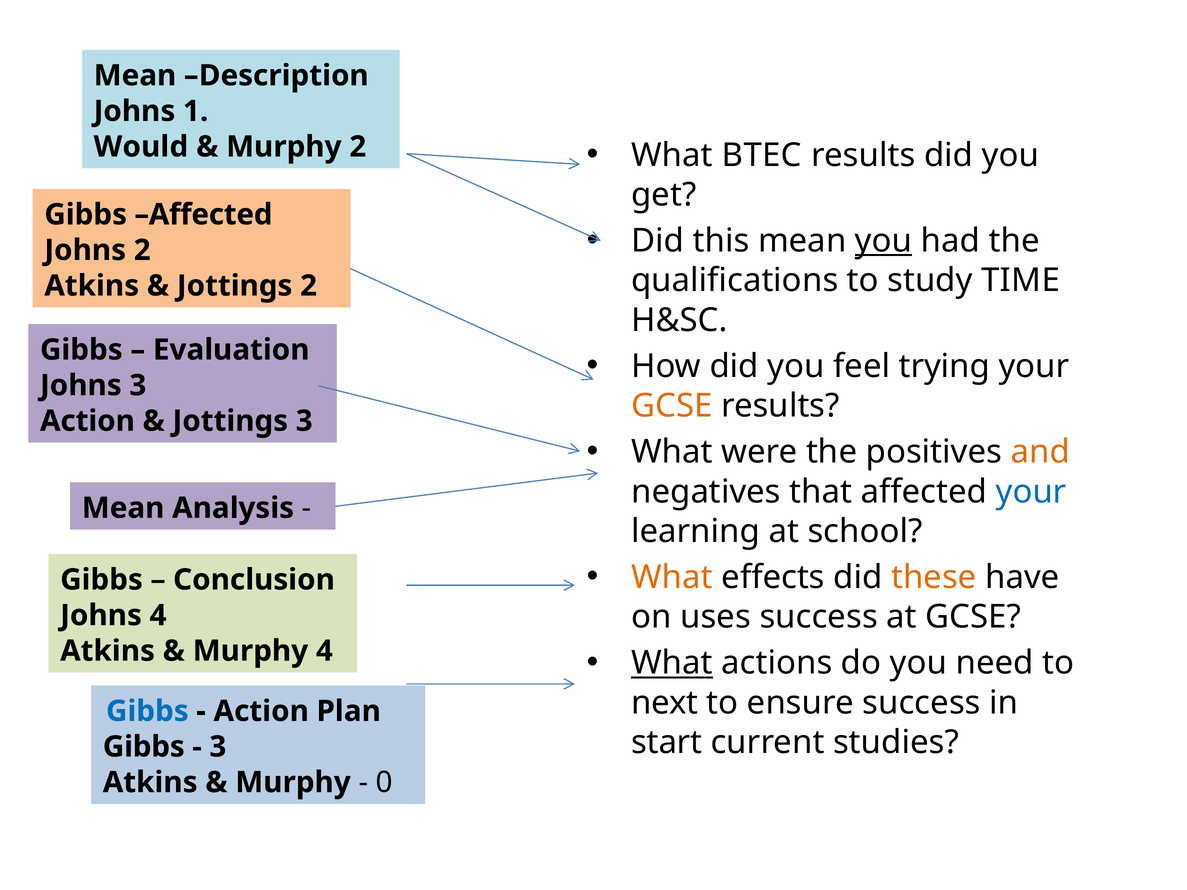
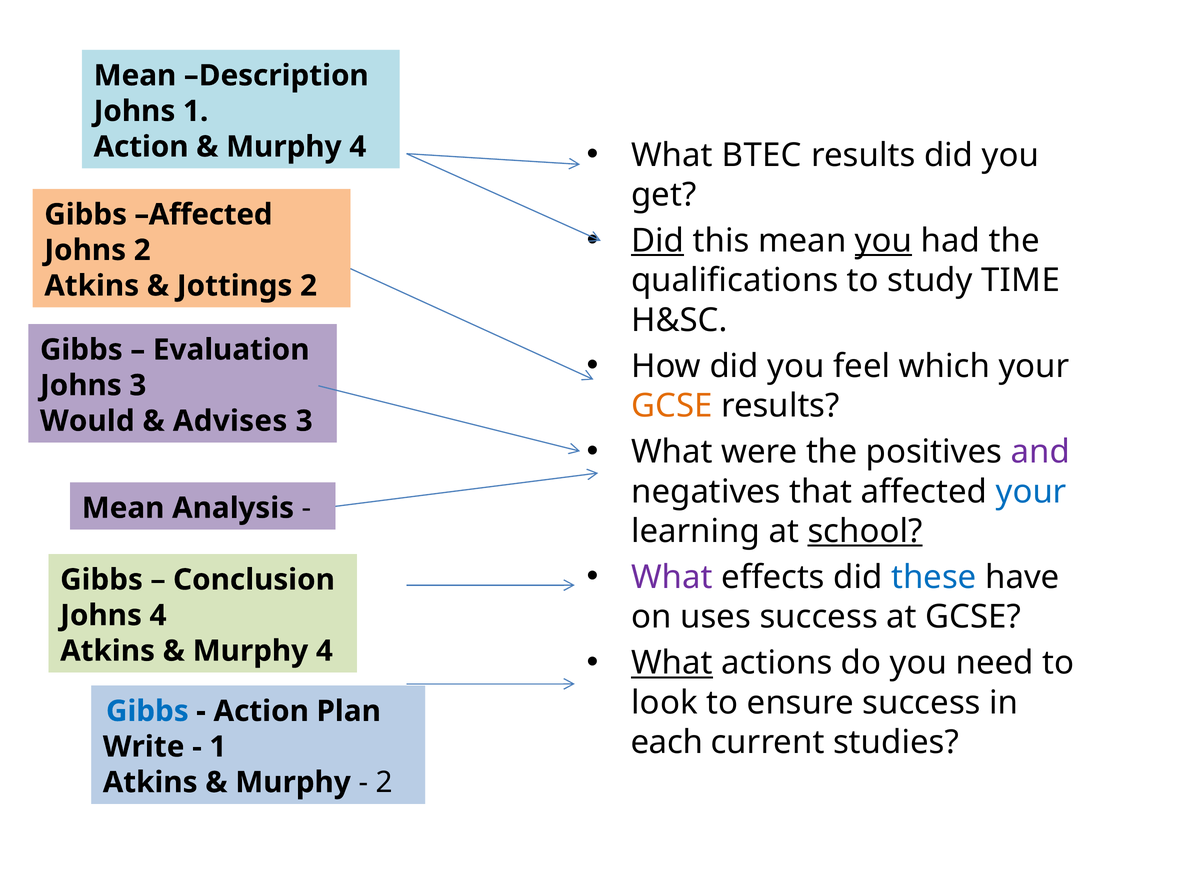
Would: Would -> Action (141, 147)
2: 2 -> 4 (358, 147)
Did underline: none -> present (658, 241)
trying: trying -> which (944, 366)
Action: Action -> Would (87, 421)
Jottings: Jottings -> Advises (230, 421)
and colour: orange -> purple (1040, 452)
school underline: none -> present (865, 531)
What colour: orange -> purple (672, 578)
these colour: orange -> blue (934, 578)
next: next -> look (664, 703)
start: start -> each (667, 742)
Gibbs: Gibbs -> Write (144, 747)
3: 3 -> 1 (218, 747)
0: 0 -> 2 (384, 783)
